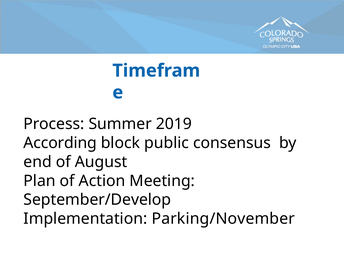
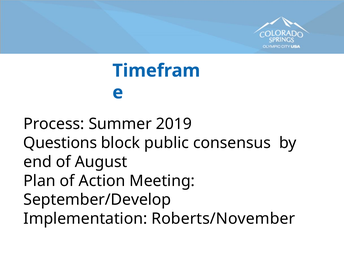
According: According -> Questions (60, 143)
Parking/November: Parking/November -> Roberts/November (223, 219)
